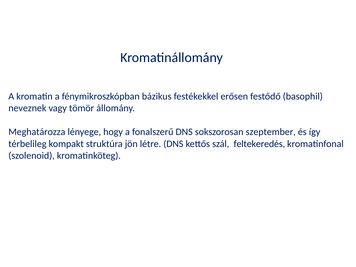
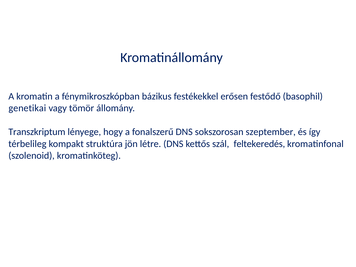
neveznek: neveznek -> genetikai (27, 108)
Meghatározza: Meghatározza -> Transzkriptum (37, 132)
